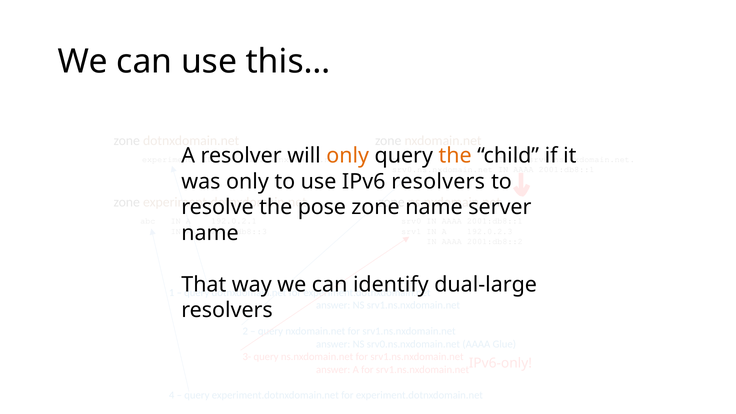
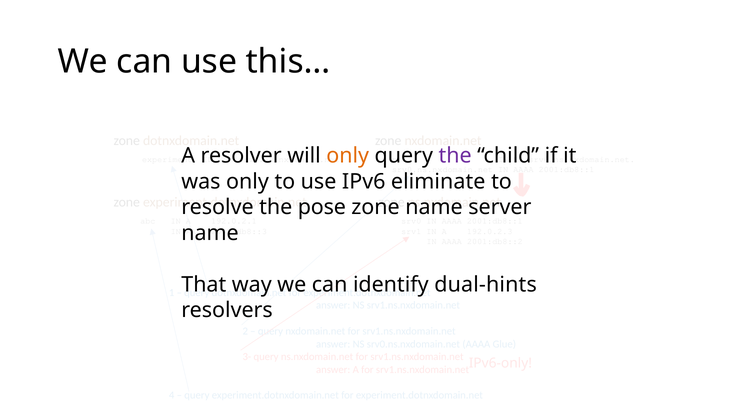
the colour: orange -> purple (455, 156)
IPv6 resolvers: resolvers -> eliminate (438, 182)
dual-large: dual-large -> dual-hints (486, 285)
